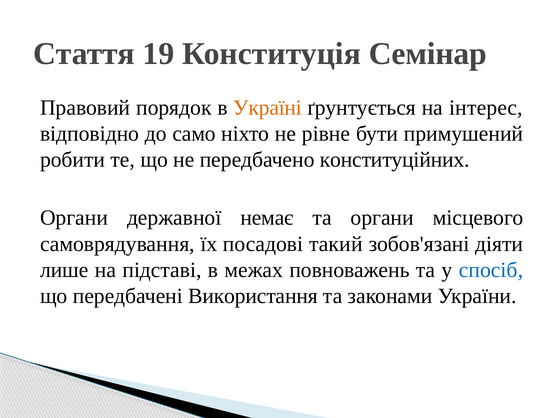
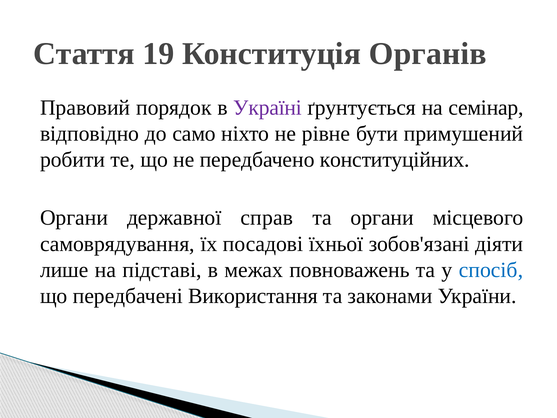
Семінар: Семінар -> Органів (428, 54)
Україні colour: orange -> purple (268, 107)
інтерес: інтерес -> семінар (486, 107)
немає: немає -> справ (267, 218)
такий: такий -> їхньої (336, 244)
